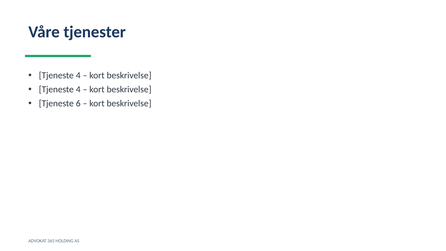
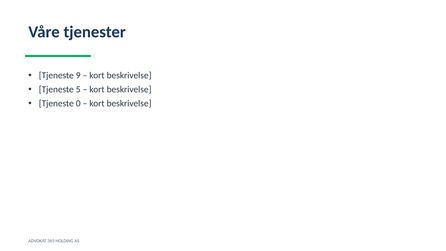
4: 4 -> 9 (78, 76)
4: 4 -> 5 (78, 89)
6: 6 -> 0 (78, 103)
